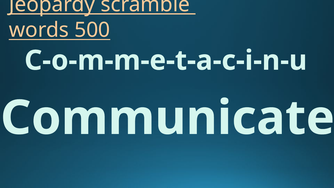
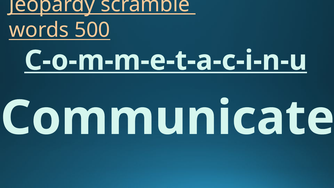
C-o-m-m-e-t-a-c-i-n-u underline: none -> present (166, 60)
